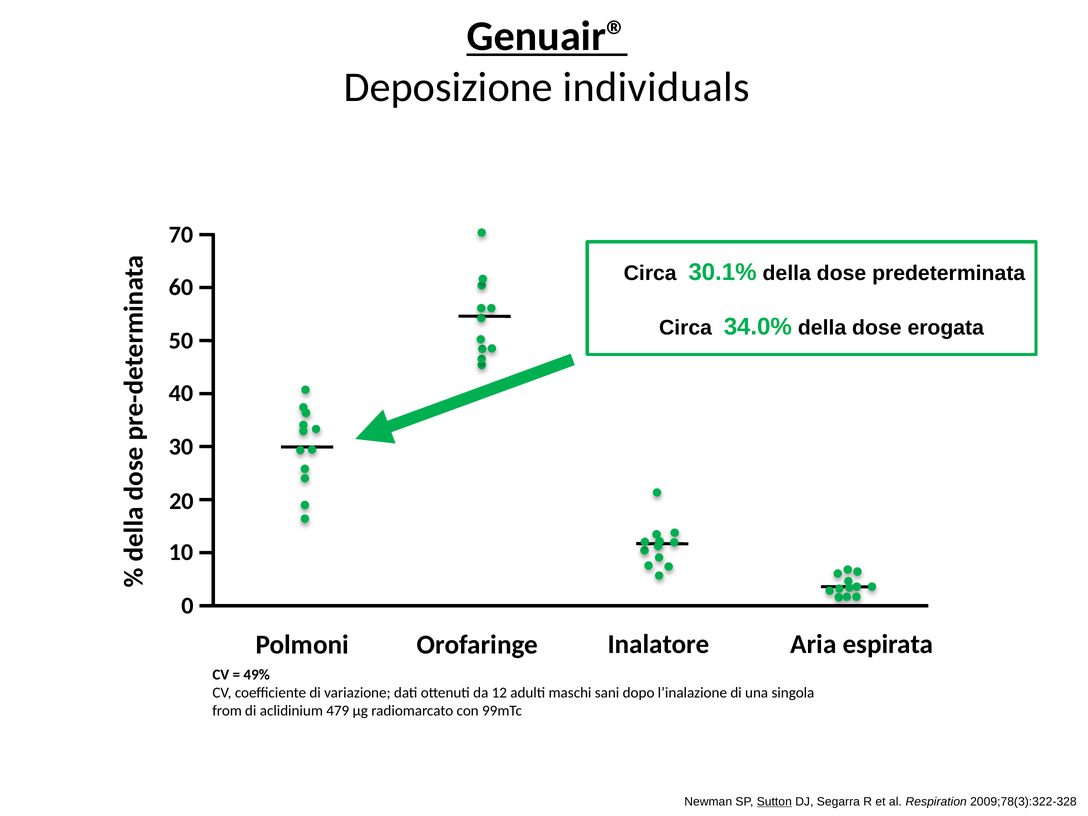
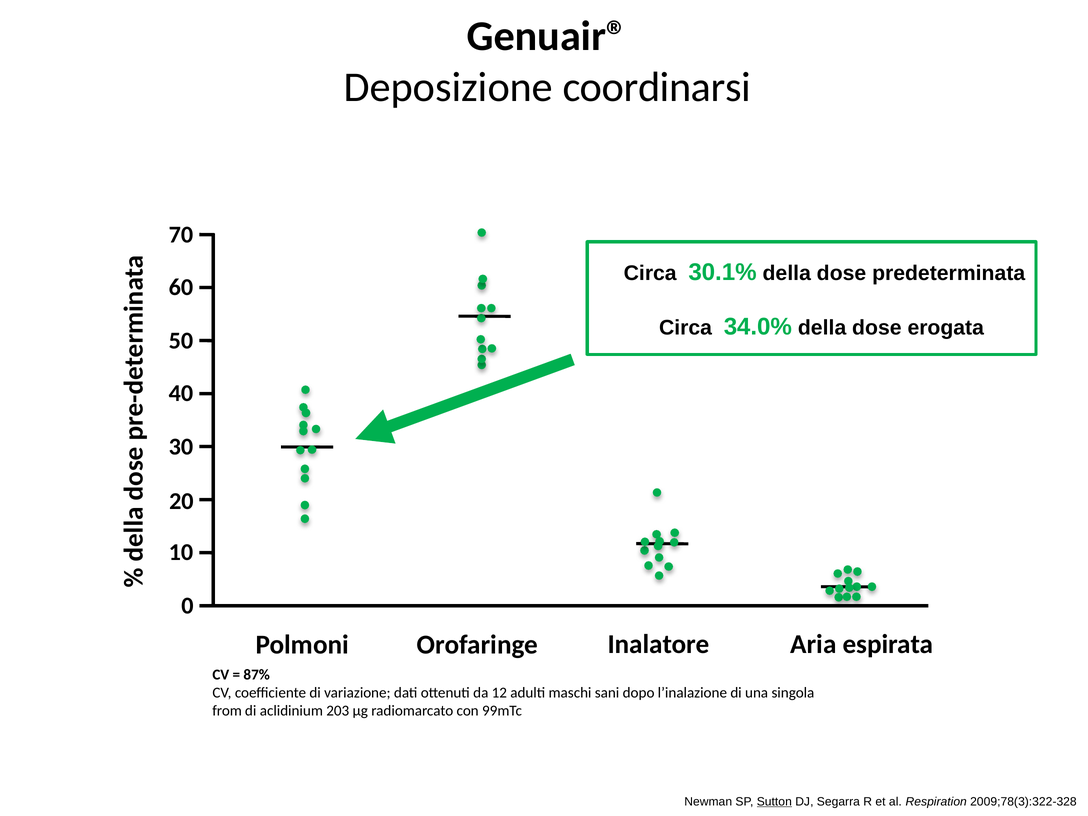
Genuair® underline: present -> none (547, 36)
individuals: individuals -> coordinarsi (657, 87)
49%: 49% -> 87% (257, 675)
479: 479 -> 203 (338, 711)
